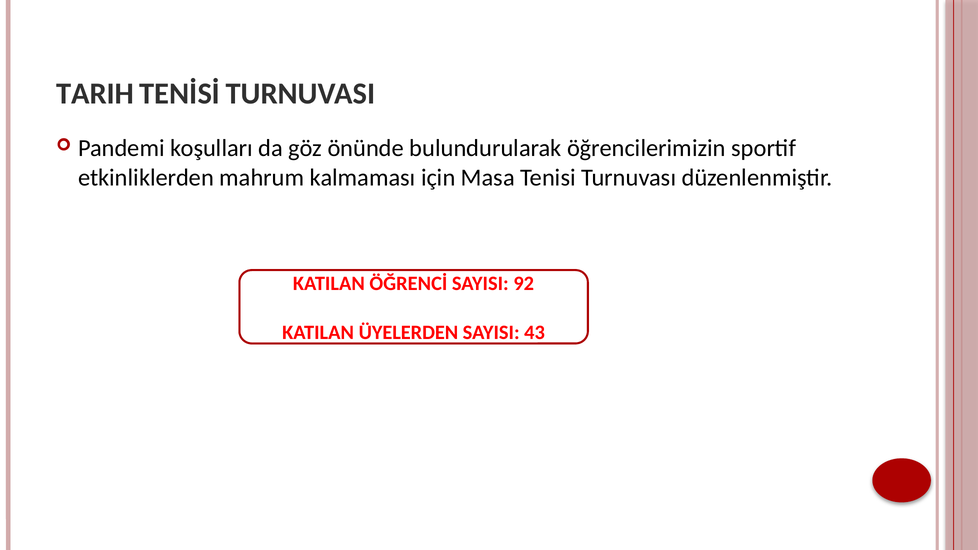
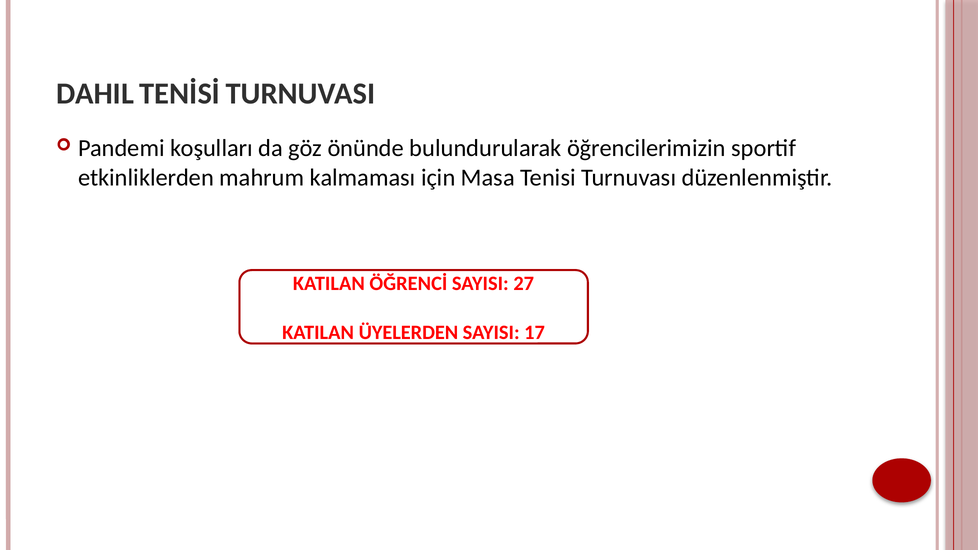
TARIH: TARIH -> DAHIL (95, 94)
92: 92 -> 27 (524, 284)
43: 43 -> 17 (534, 333)
